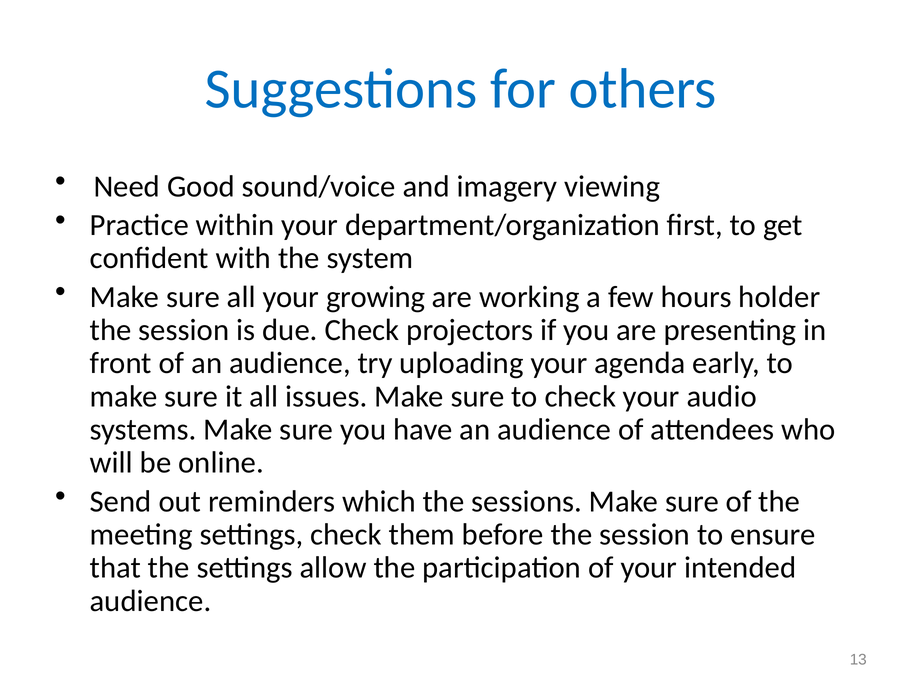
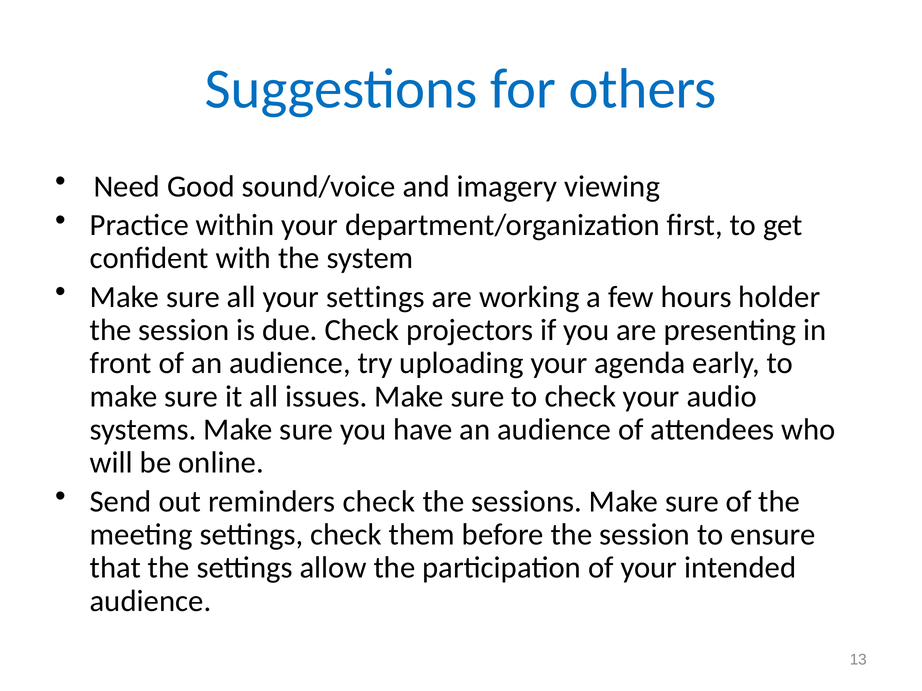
your growing: growing -> settings (375, 297)
reminders which: which -> check (379, 501)
